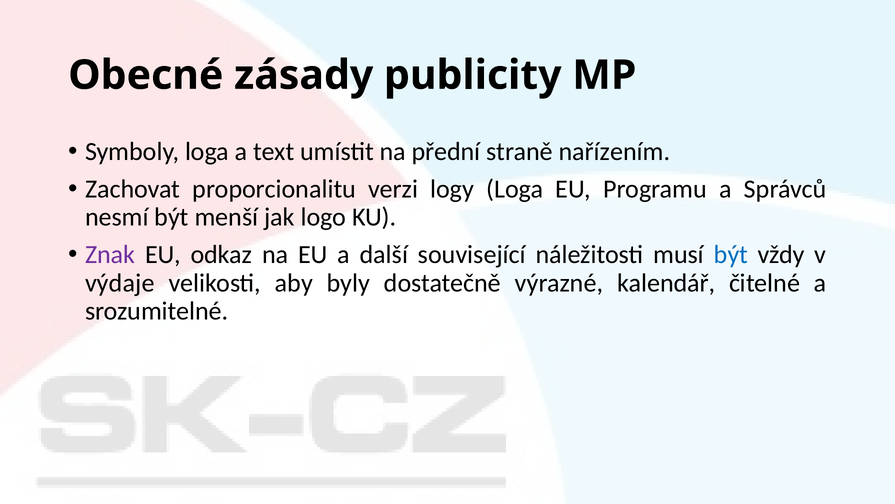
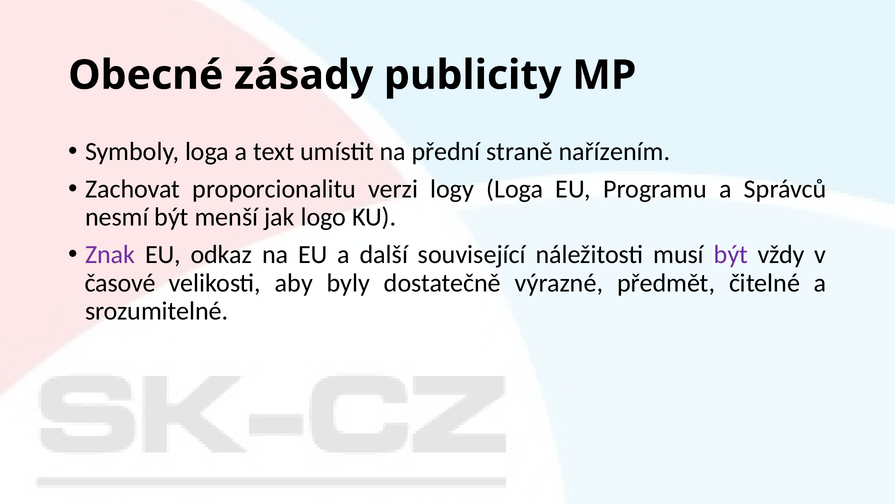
být colour: blue -> purple (731, 255)
výdaje: výdaje -> časové (120, 283)
kalendář: kalendář -> předmět (666, 283)
